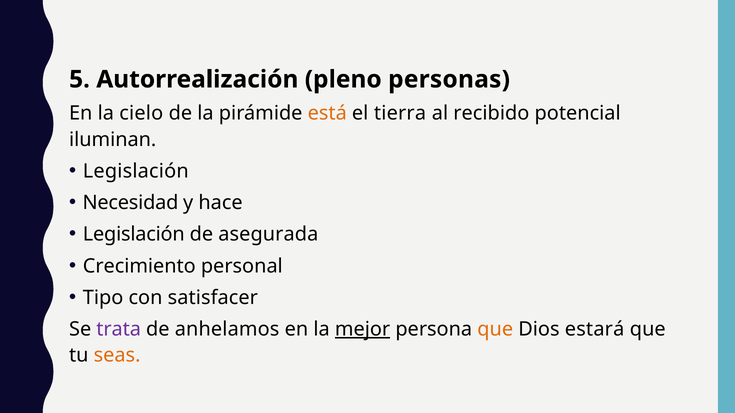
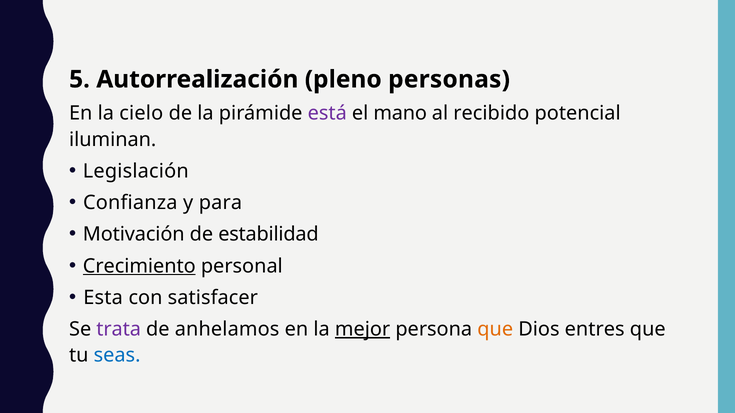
está colour: orange -> purple (327, 114)
tierra: tierra -> mano (400, 114)
Necesidad: Necesidad -> Confianza (130, 203)
hace: hace -> para (220, 203)
Legislación: Legislación -> Motivación (134, 235)
asegurada: asegurada -> estabilidad (268, 235)
Crecimiento underline: none -> present (139, 266)
Tipo: Tipo -> Esta (103, 298)
estará: estará -> entres (595, 330)
seas colour: orange -> blue (117, 356)
